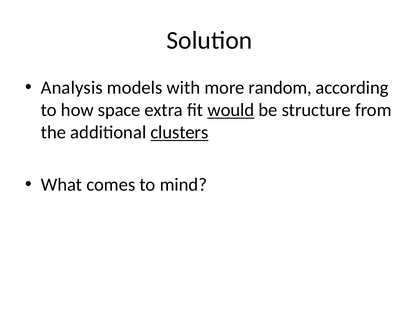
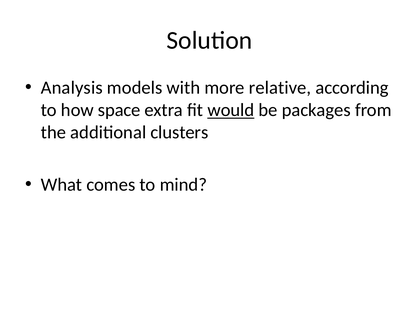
random: random -> relative (280, 88)
structure: structure -> packages (316, 110)
clusters underline: present -> none (179, 133)
